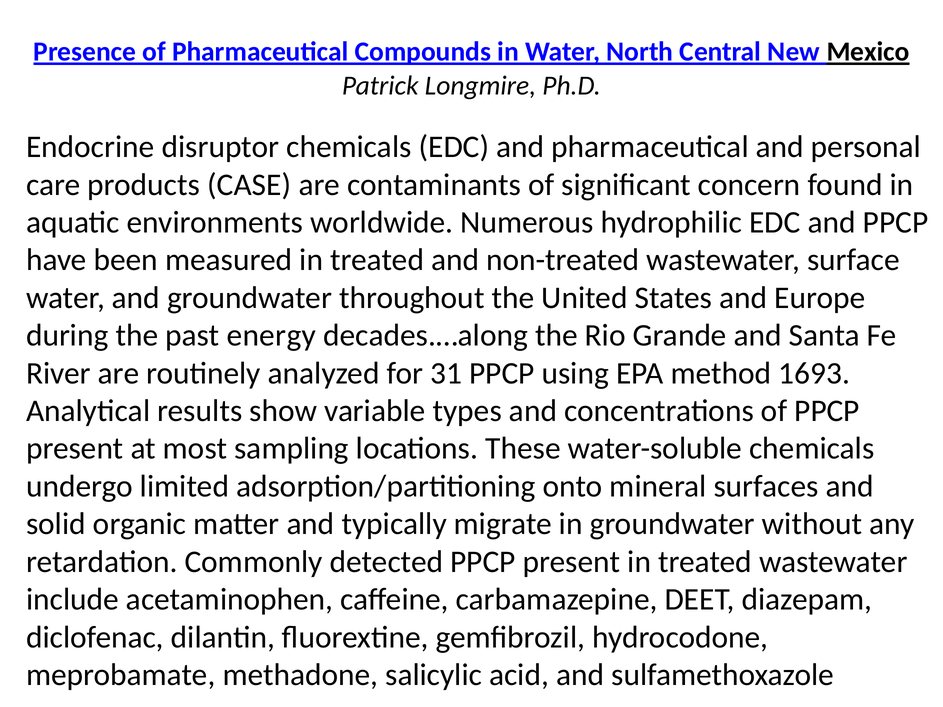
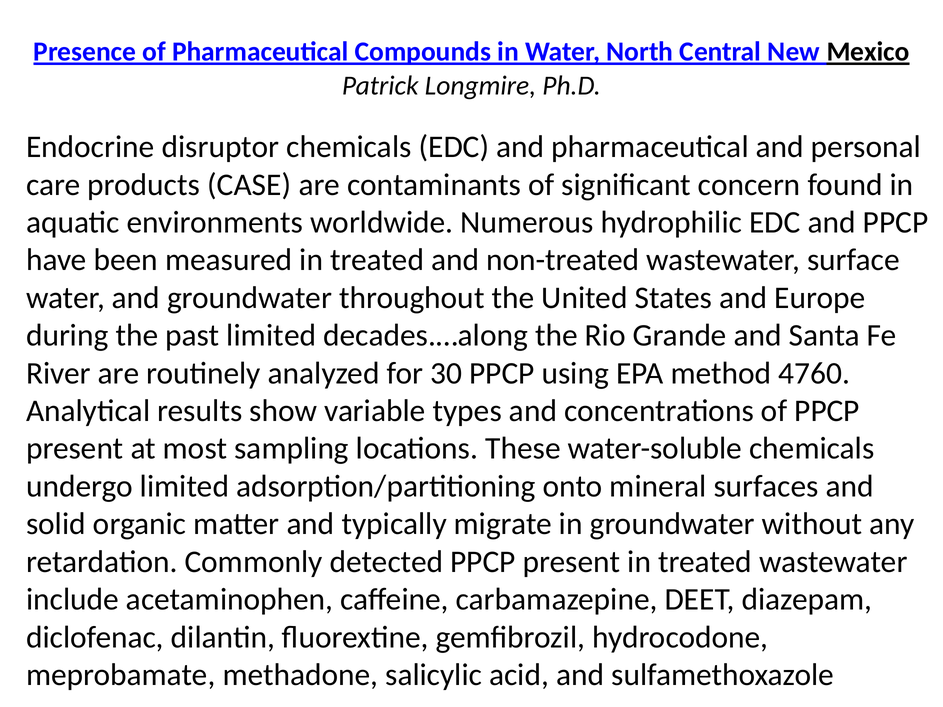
past energy: energy -> limited (271, 336)
31: 31 -> 30 (446, 373)
1693: 1693 -> 4760 (814, 373)
